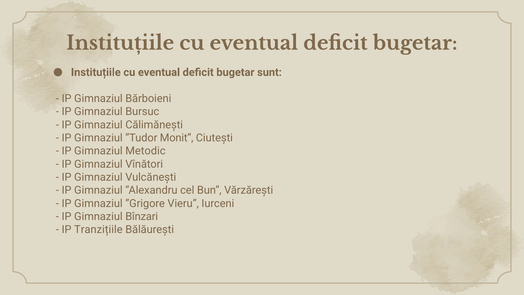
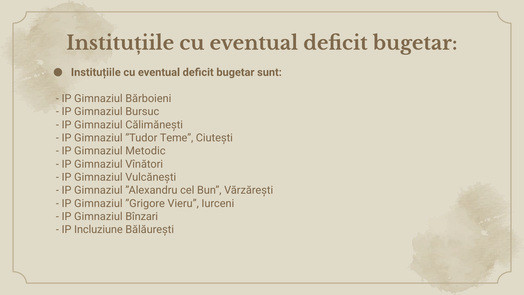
Monit: Monit -> Teme (177, 138)
Tranzițiile: Tranzițiile -> Incluziune (98, 230)
